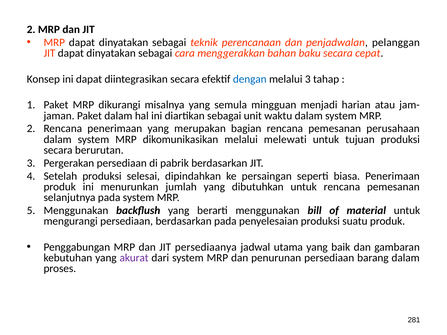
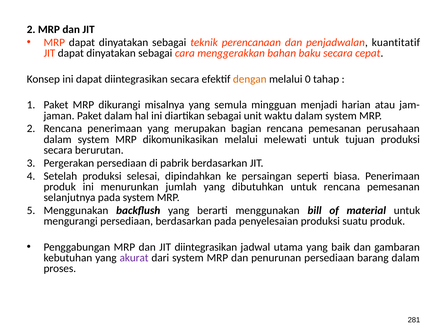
pelanggan: pelanggan -> kuantitatif (396, 42)
dengan colour: blue -> orange (250, 79)
melalui 3: 3 -> 0 (308, 79)
JIT persediaanya: persediaanya -> diintegrasikan (206, 247)
